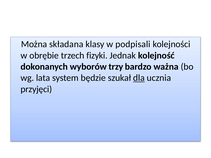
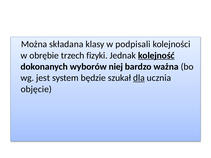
kolejność underline: none -> present (156, 56)
trzy: trzy -> niej (116, 67)
lata: lata -> jest (43, 78)
przyjęci: przyjęci -> objęcie (36, 89)
